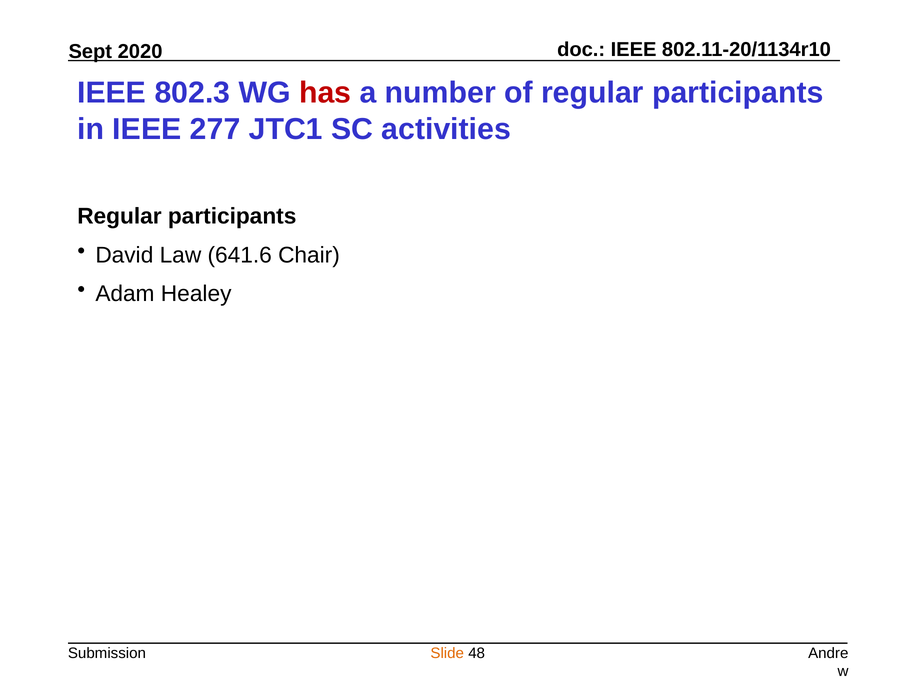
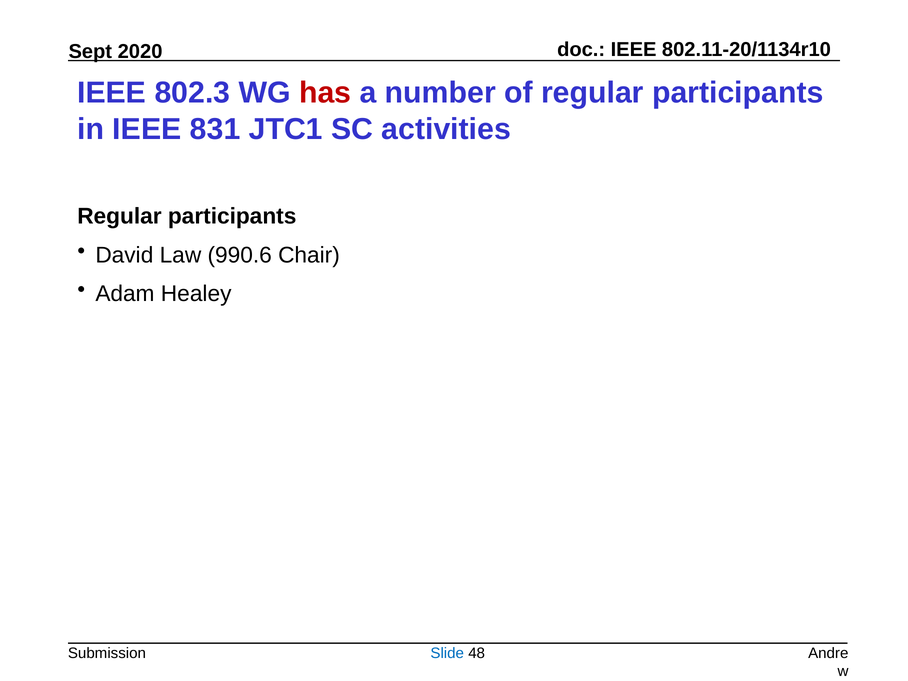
277: 277 -> 831 (215, 129)
641.6: 641.6 -> 990.6 (240, 255)
Slide colour: orange -> blue (447, 653)
